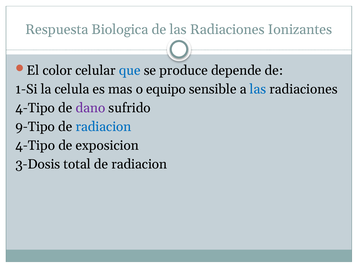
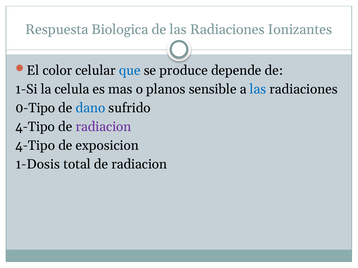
equipo: equipo -> planos (166, 89)
4-Tipo: 4-Tipo -> 0-Tipo (35, 108)
dano colour: purple -> blue (90, 108)
9-Tipo: 9-Tipo -> 4-Tipo (35, 127)
radiacion colour: blue -> purple (103, 127)
3-Dosis: 3-Dosis -> 1-Dosis (38, 165)
